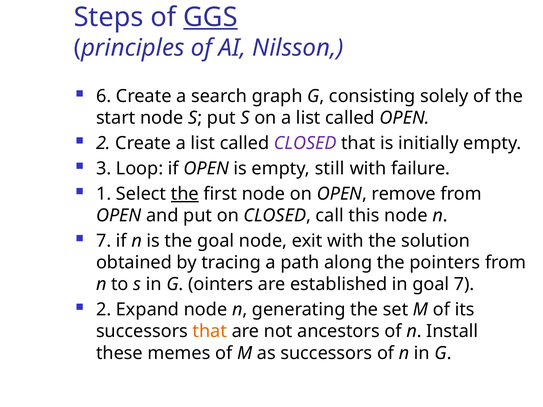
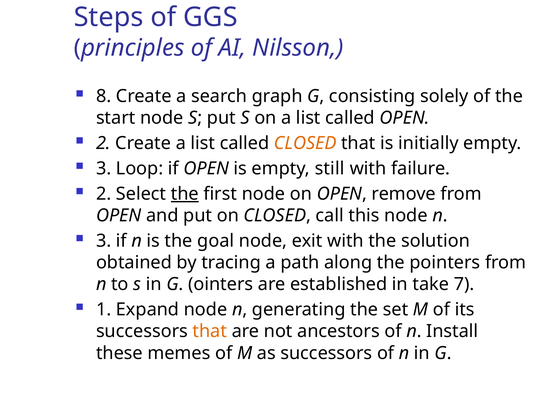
GGS underline: present -> none (210, 17)
6: 6 -> 8 (104, 96)
CLOSED colour: purple -> orange (305, 143)
1: 1 -> 2 (104, 194)
7: 7 -> 3 (104, 241)
in goal: goal -> take (431, 285)
2: 2 -> 1 (104, 310)
